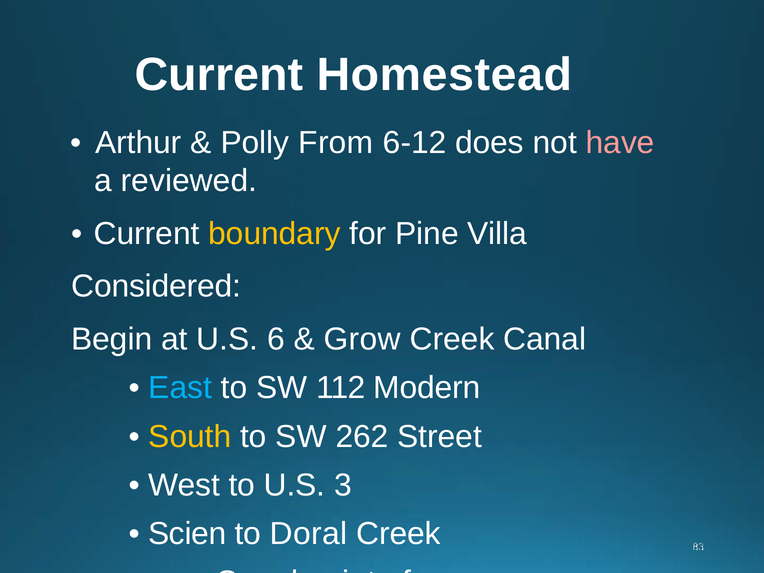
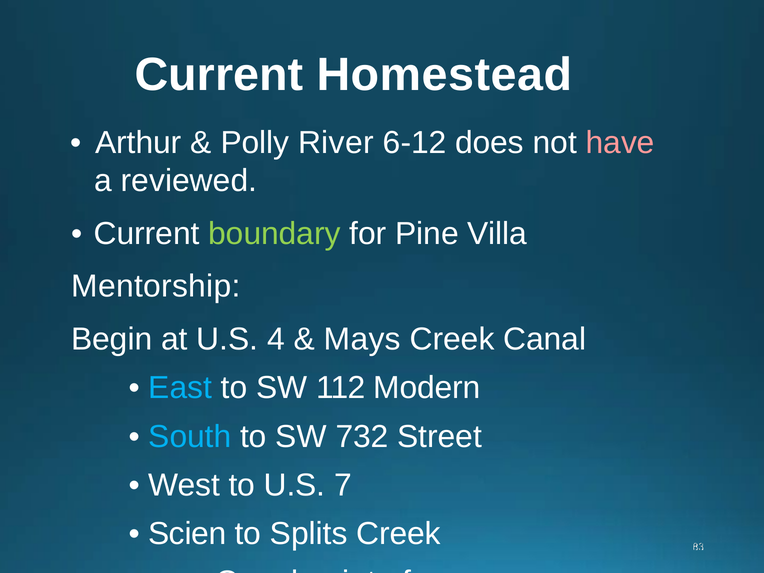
From: From -> River (336, 143)
boundary colour: yellow -> light green (274, 234)
Considered: Considered -> Mentorship (156, 286)
6: 6 -> 4 (276, 339)
Grow: Grow -> Mays (362, 339)
South colour: yellow -> light blue (190, 437)
262: 262 -> 732 (362, 437)
3: 3 -> 7 (343, 485)
Doral: Doral -> Splits (309, 534)
